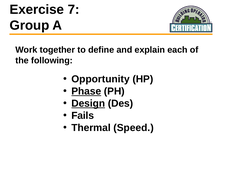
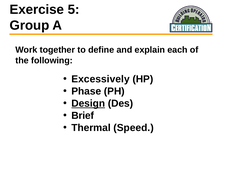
7: 7 -> 5 (74, 9)
Opportunity: Opportunity -> Excessively (101, 79)
Phase underline: present -> none (86, 91)
Fails: Fails -> Brief (83, 115)
